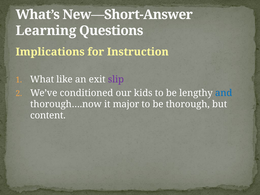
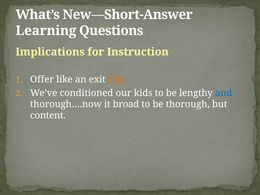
What: What -> Offer (42, 79)
slip colour: purple -> orange (116, 79)
major: major -> broad (126, 104)
